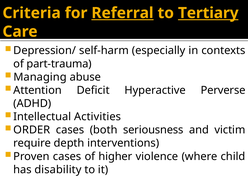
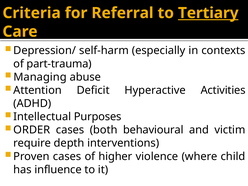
Referral underline: present -> none (122, 13)
Perverse: Perverse -> Activities (223, 90)
Activities: Activities -> Purposes (98, 117)
seriousness: seriousness -> behavioural (153, 130)
disability: disability -> influence (58, 170)
